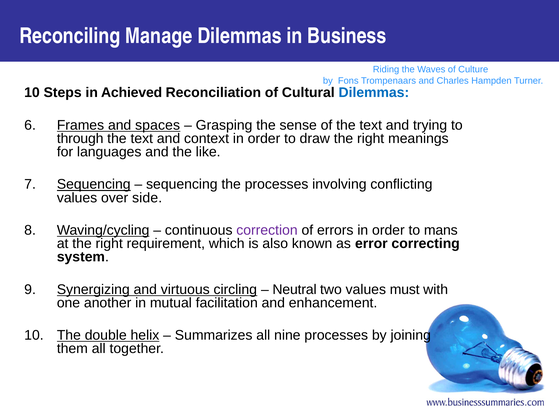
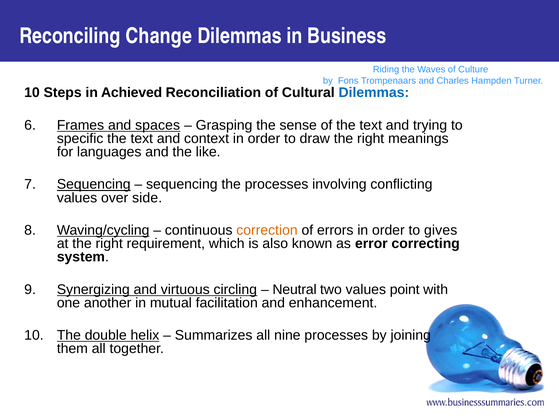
Manage: Manage -> Change (159, 36)
through: through -> specific (80, 139)
correction colour: purple -> orange (267, 230)
mans: mans -> gives (441, 230)
must: must -> point (405, 290)
